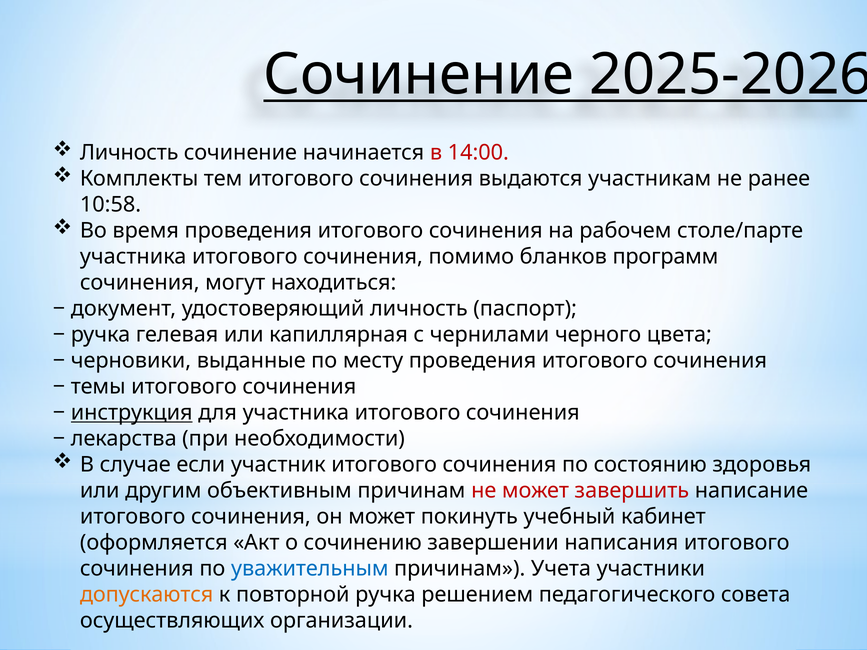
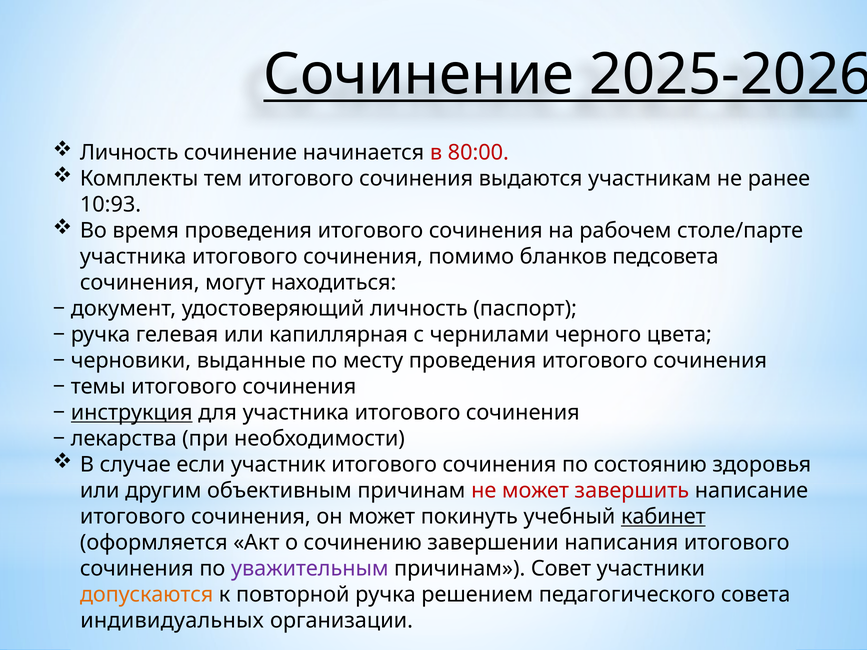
14:00: 14:00 -> 80:00 (478, 153)
10:58: 10:58 -> 10:93 (111, 205)
программ: программ -> педсовета (665, 257)
кабинет underline: none -> present (663, 517)
уважительным colour: blue -> purple (310, 569)
Учета: Учета -> Совет (561, 569)
осуществляющих: осуществляющих -> индивидуальных (172, 621)
